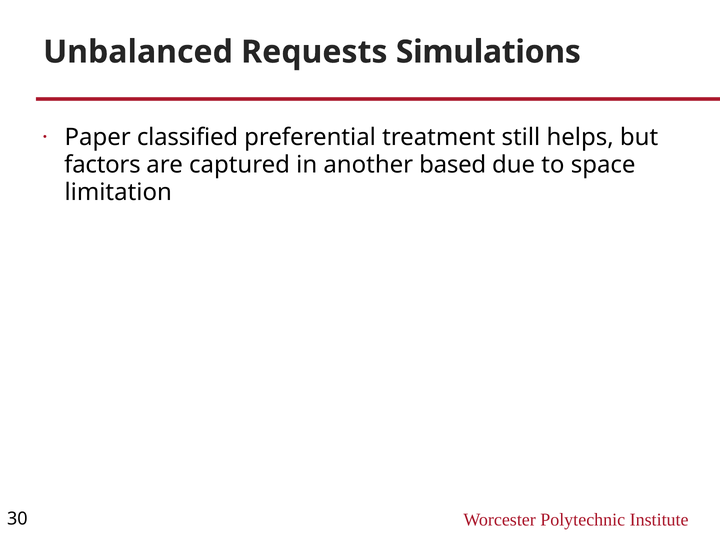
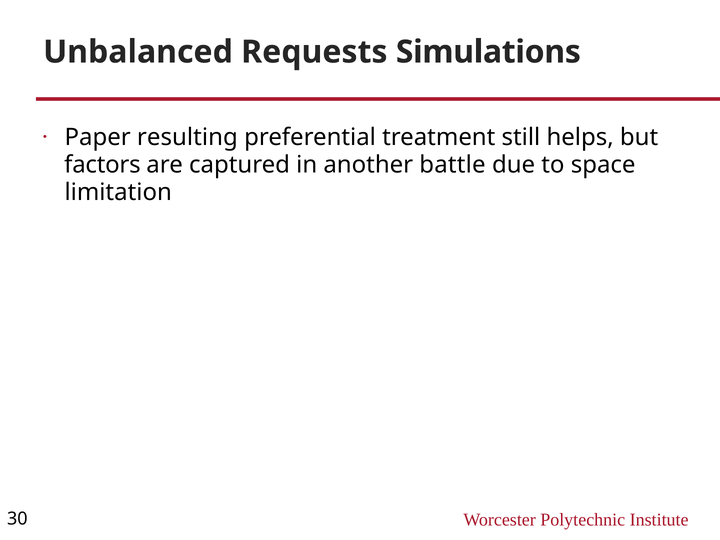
classified: classified -> resulting (187, 137)
based: based -> battle (452, 165)
